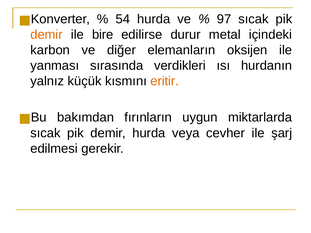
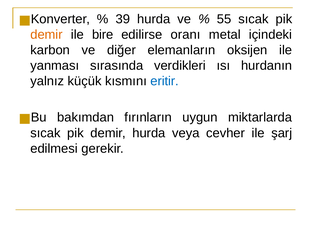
54: 54 -> 39 (123, 19)
97: 97 -> 55 (224, 19)
durur: durur -> oranı (186, 35)
eritir colour: orange -> blue (165, 81)
